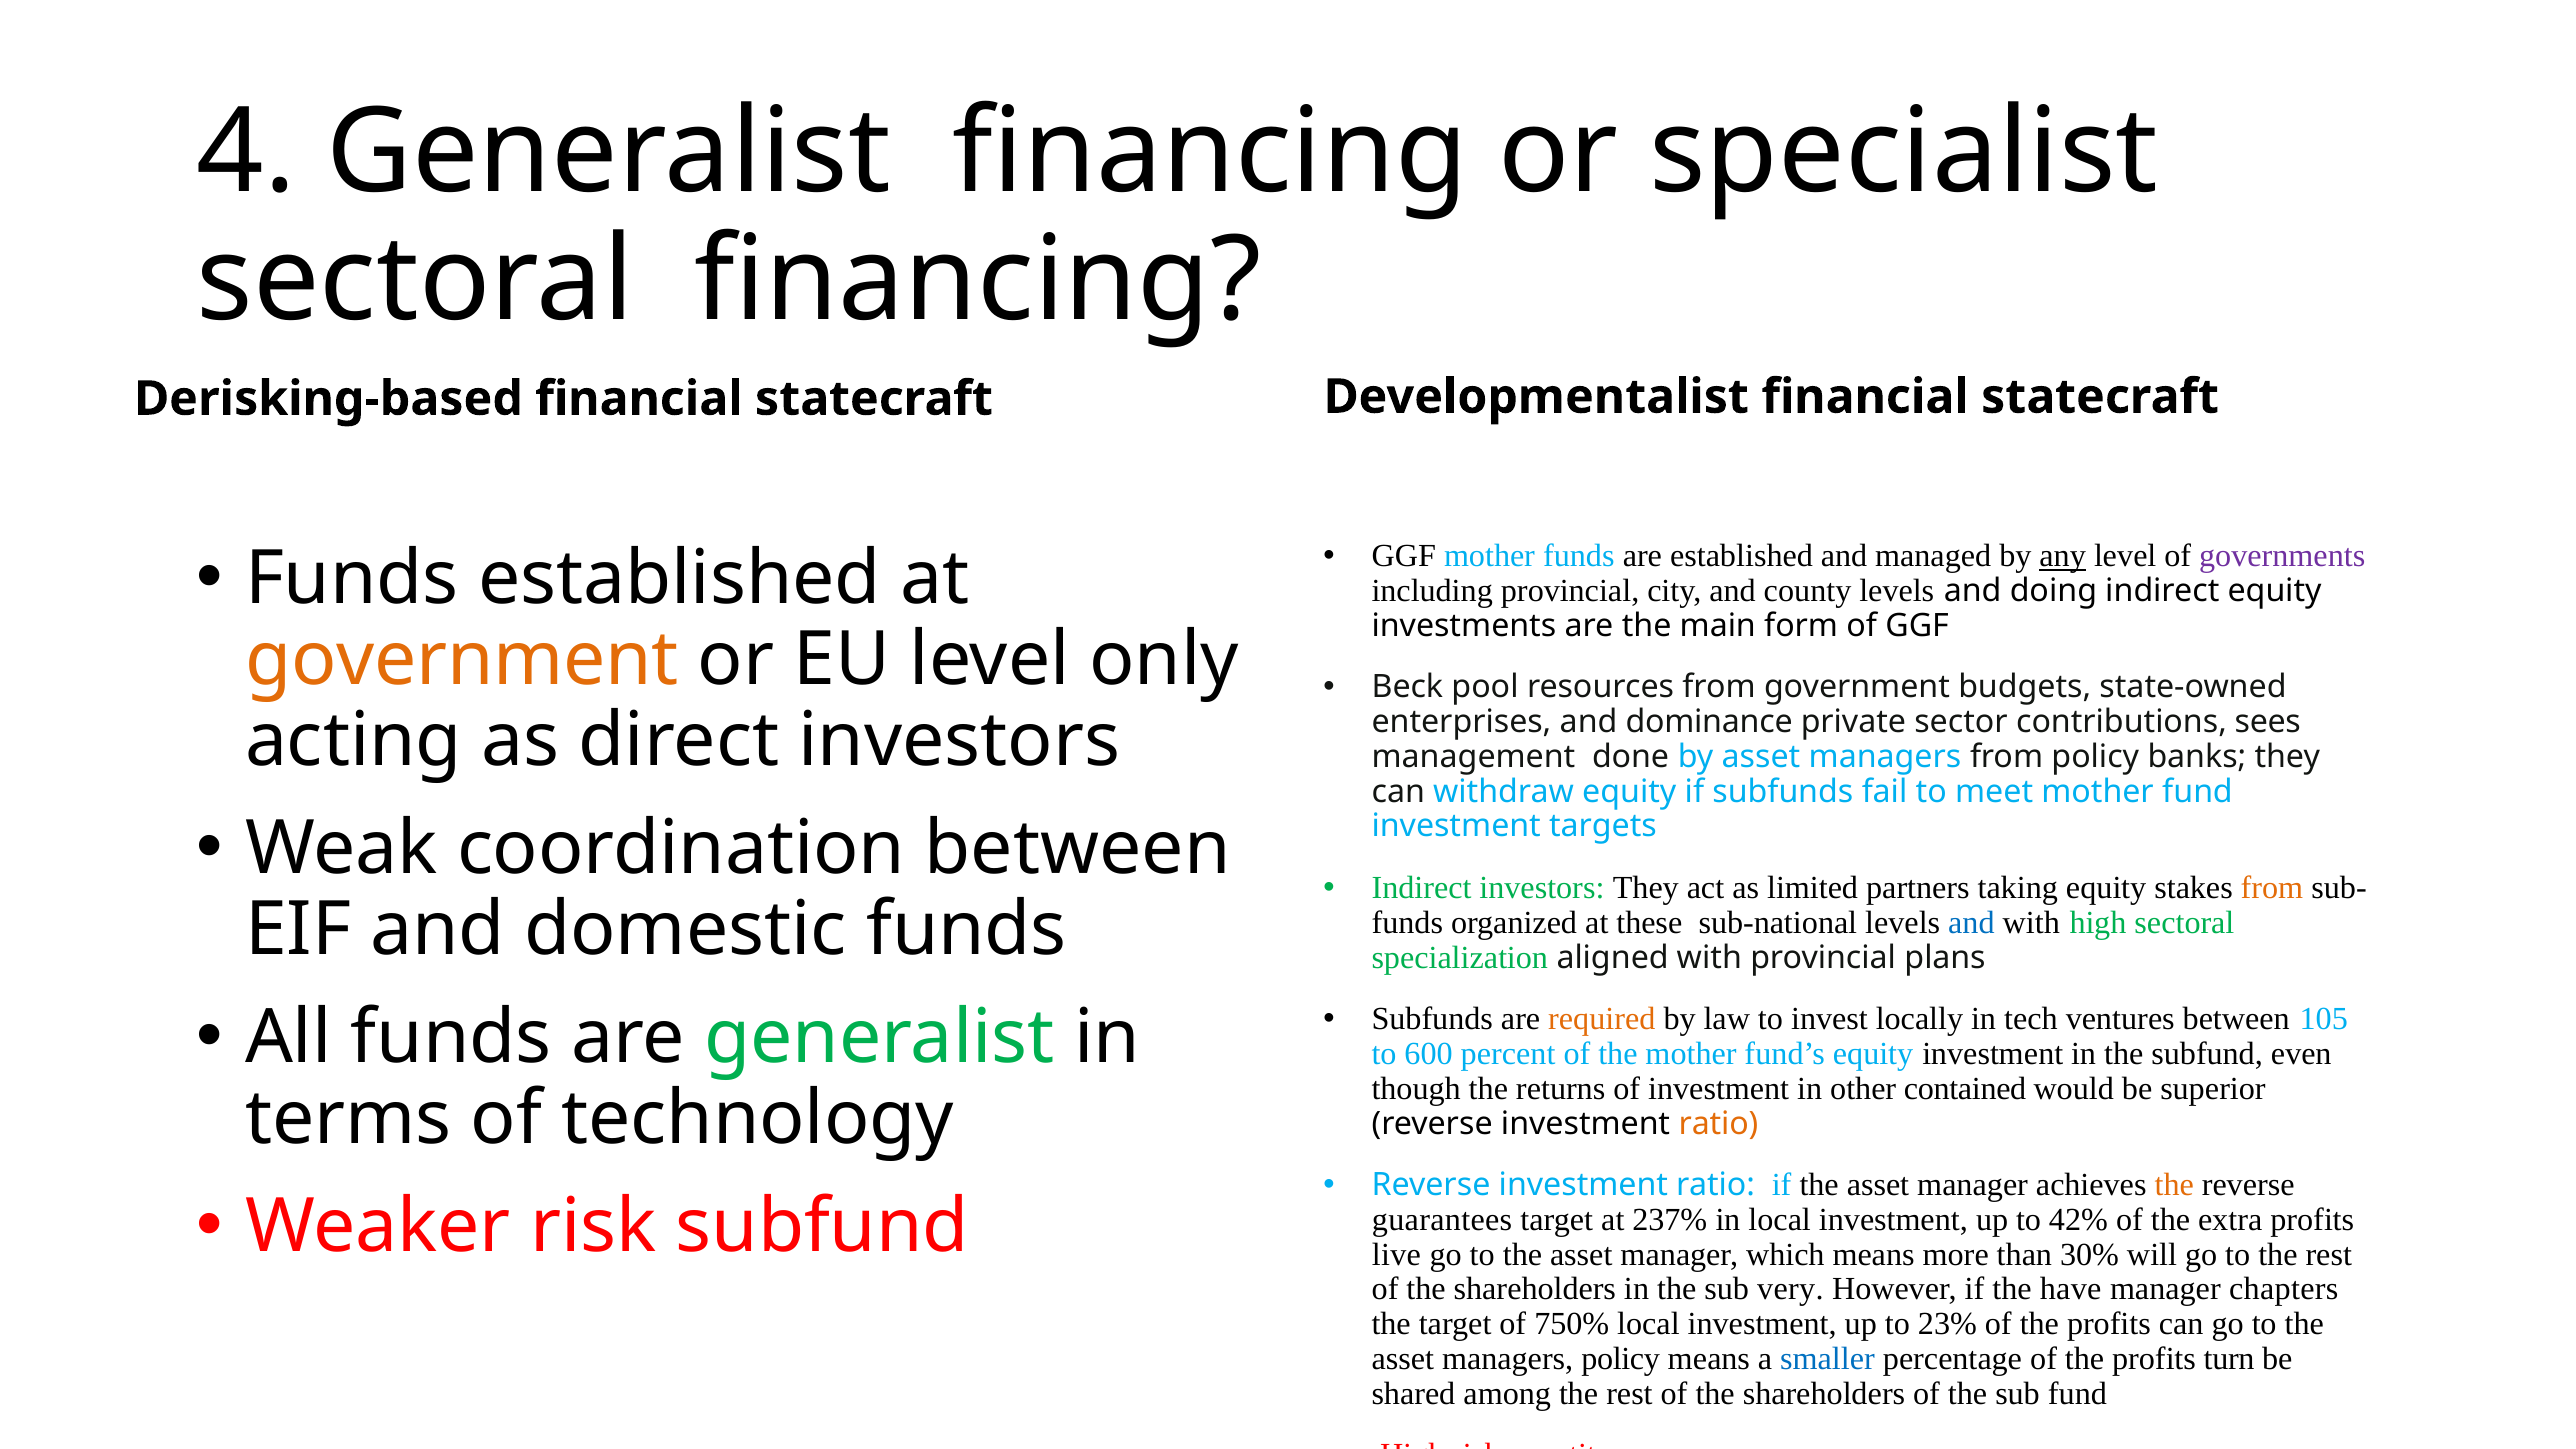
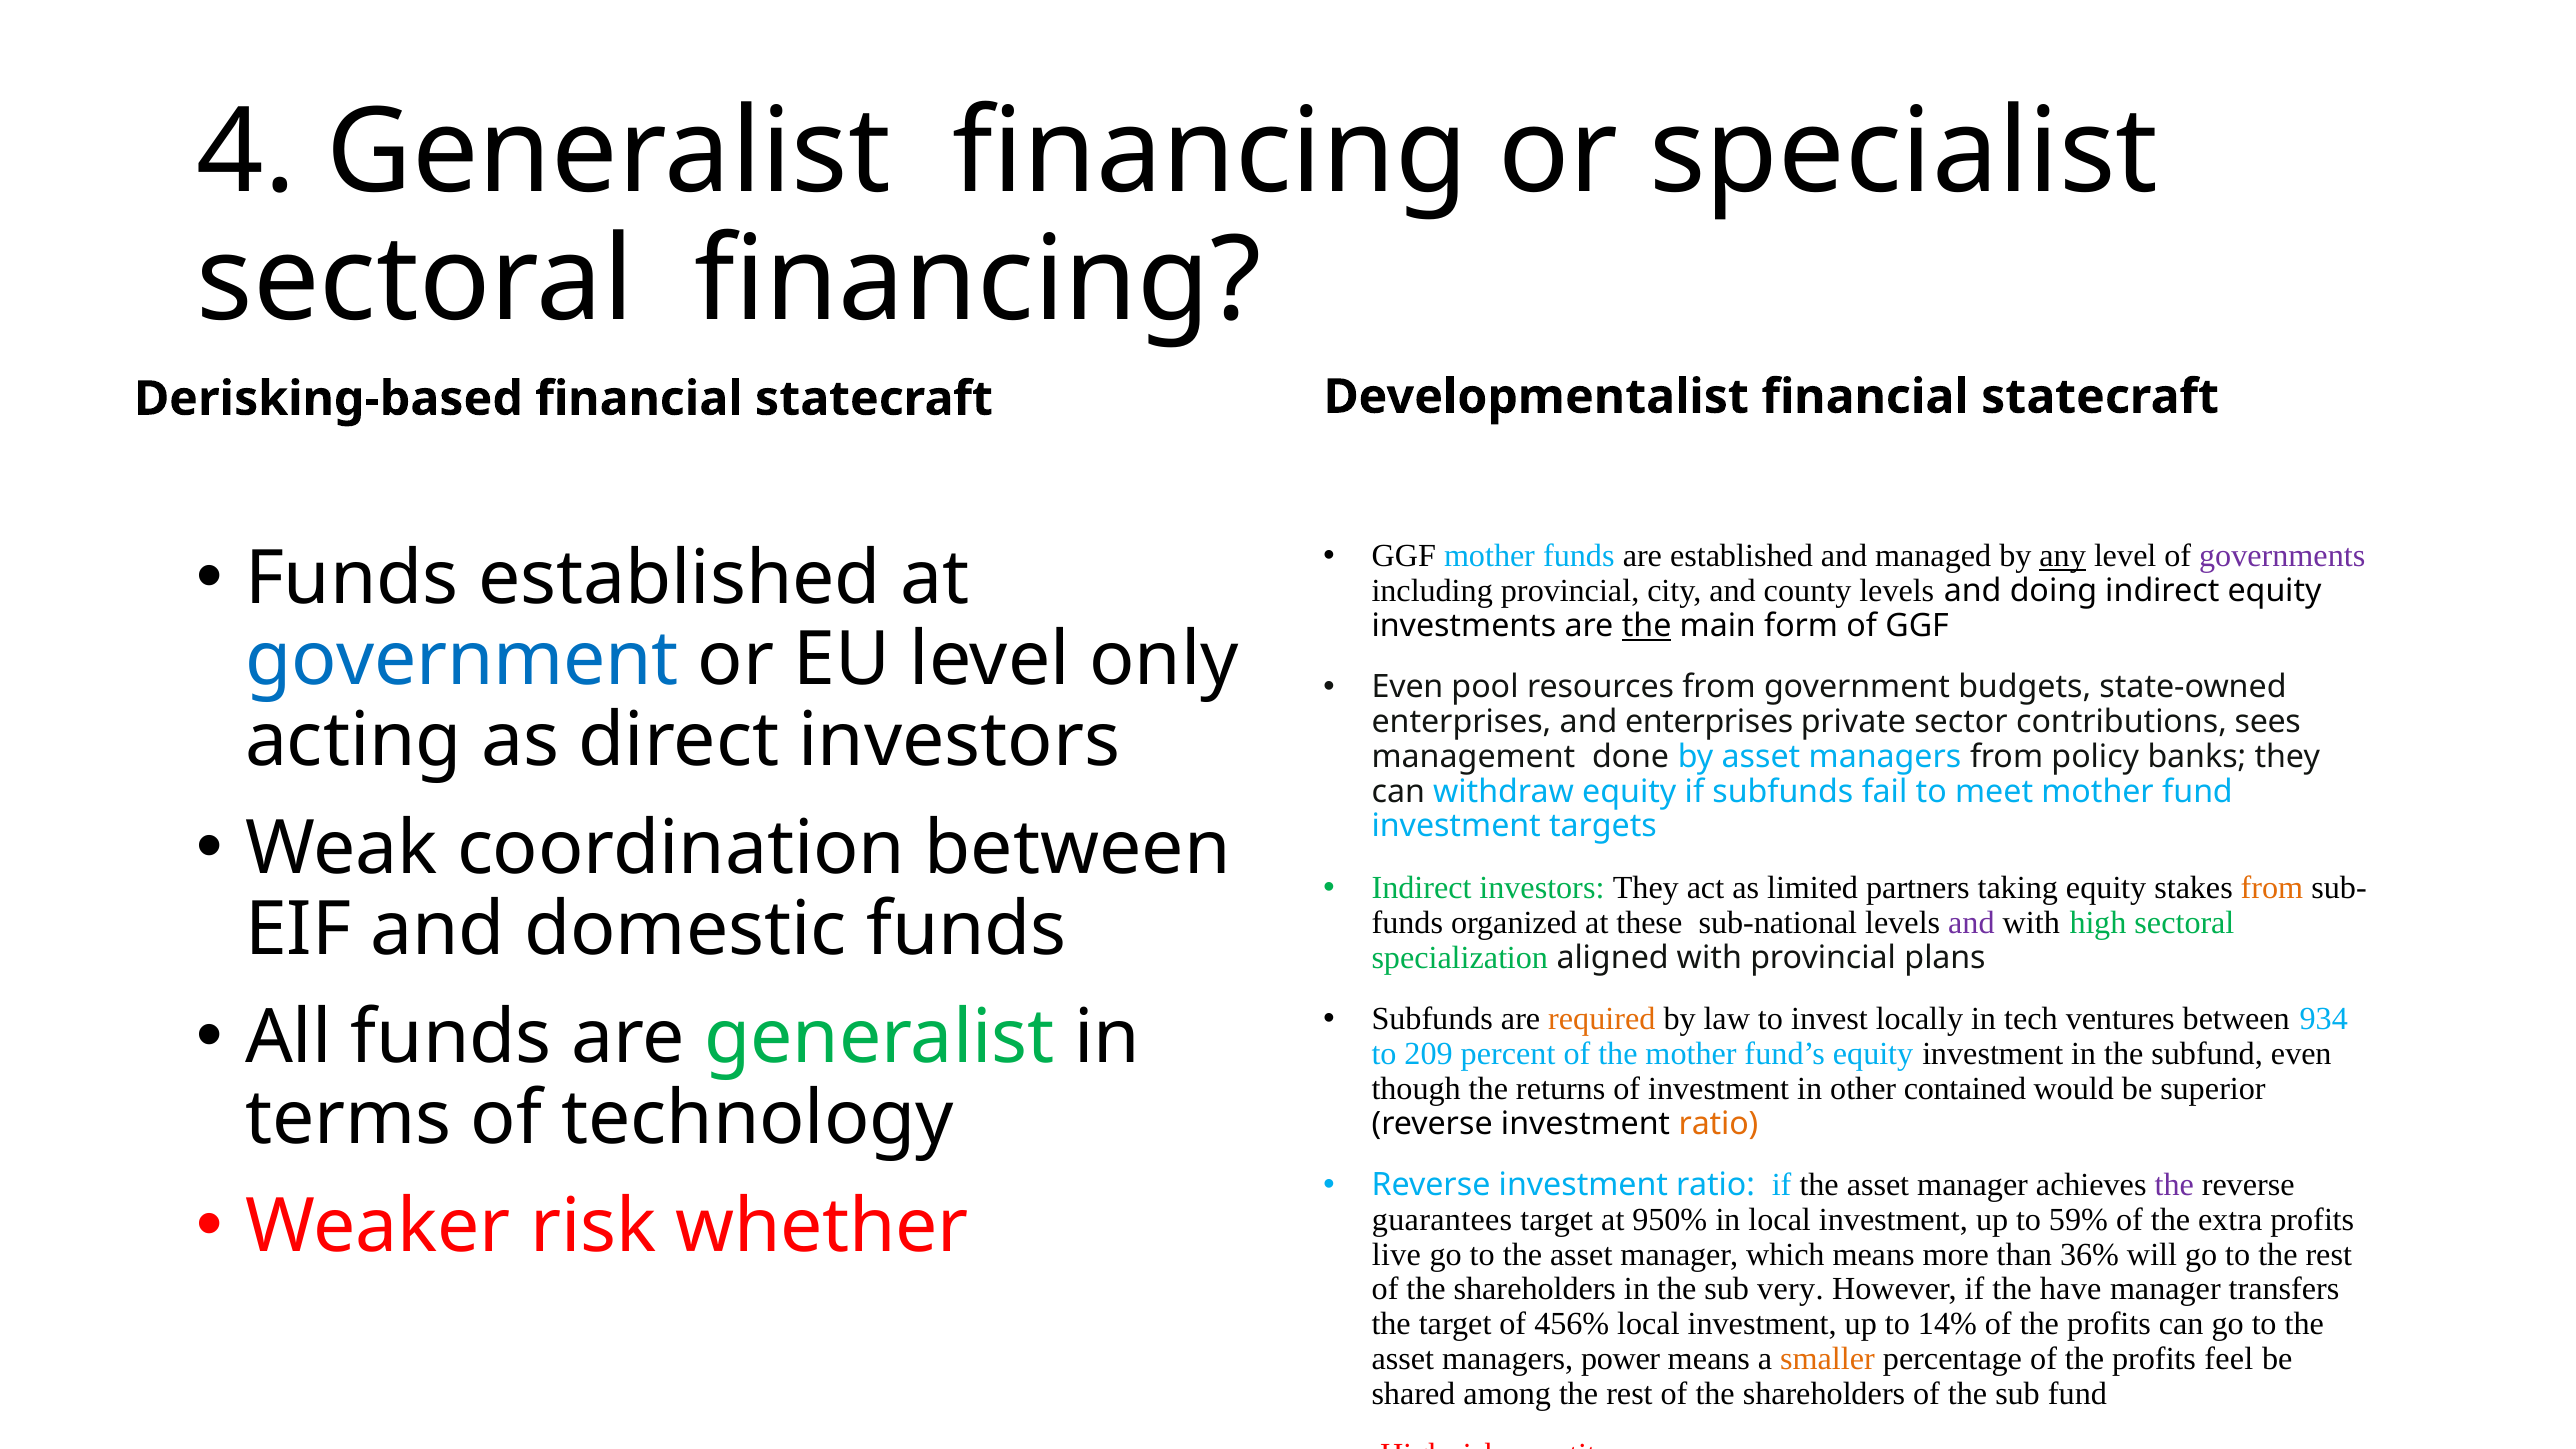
the underline: none -> present (1647, 626)
government colour: orange -> blue (462, 660)
Beck: Beck -> Even (1408, 687)
and dominance: dominance -> enterprises (1709, 722)
and colour: blue -> purple (1971, 923)
105: 105 -> 934 (2324, 1019)
600: 600 -> 209 (1429, 1054)
the colour: orange -> purple (2174, 1185)
risk subfund: subfund -> whether (822, 1227)
237%: 237% -> 950% (1670, 1220)
42%: 42% -> 59% (2078, 1220)
30%: 30% -> 36% (2090, 1255)
chapters: chapters -> transfers (2284, 1289)
750%: 750% -> 456% (1572, 1324)
23%: 23% -> 14% (1947, 1324)
managers policy: policy -> power (1621, 1359)
smaller colour: blue -> orange (1827, 1359)
turn: turn -> feel (2229, 1359)
